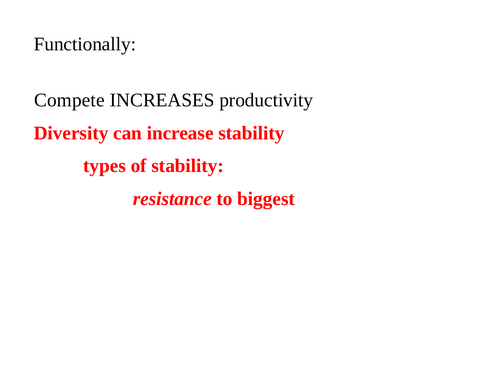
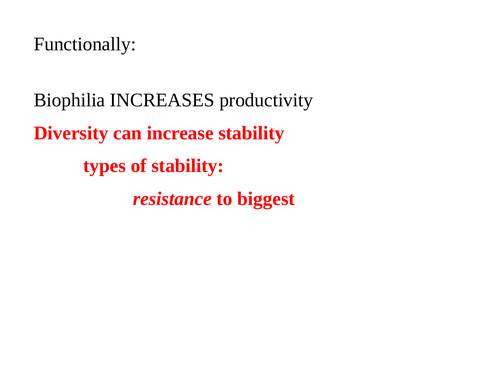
Compete: Compete -> Biophilia (69, 100)
